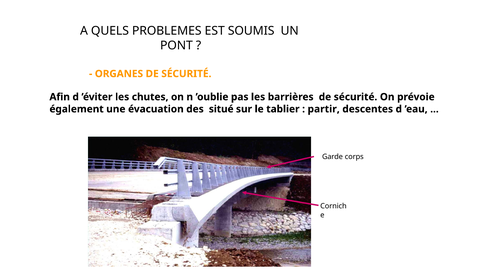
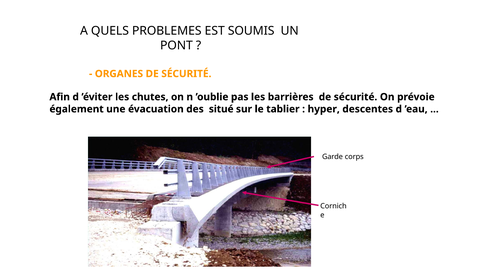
partir: partir -> hyper (324, 109)
